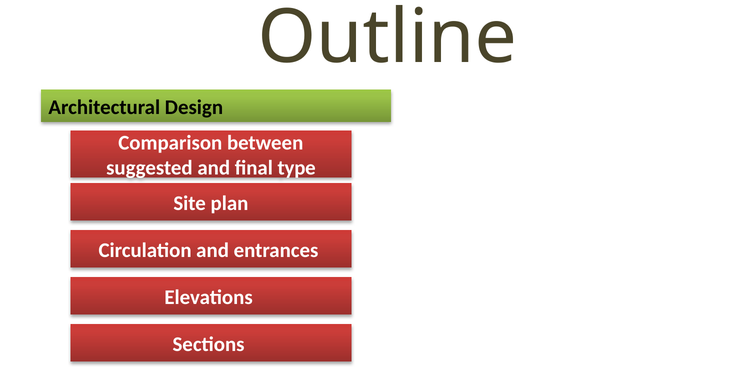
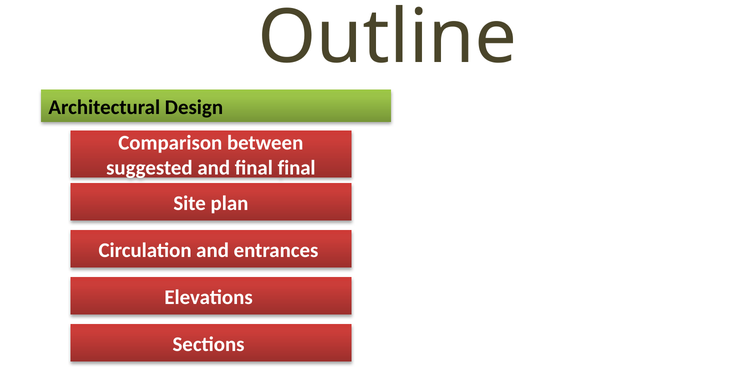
final type: type -> final (297, 168)
